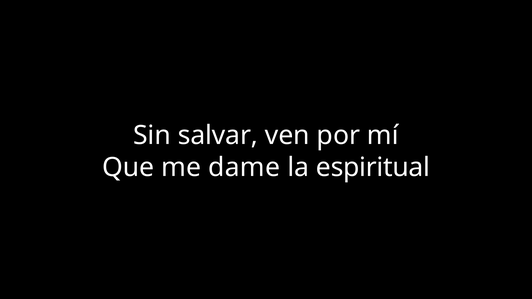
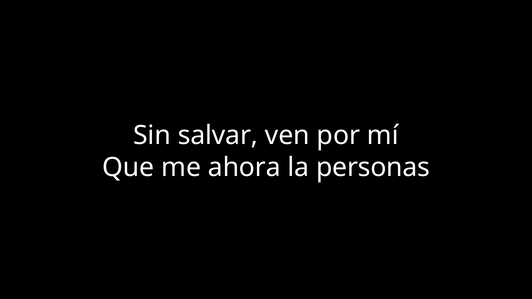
dame: dame -> ahora (244, 167)
espiritual: espiritual -> personas (373, 167)
